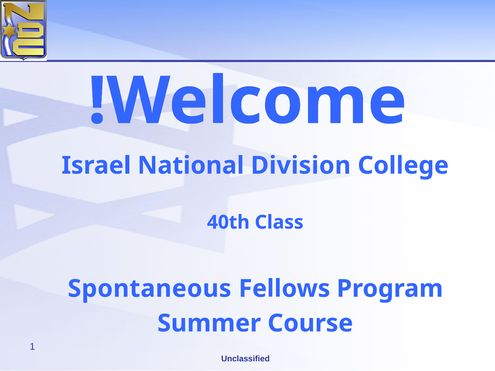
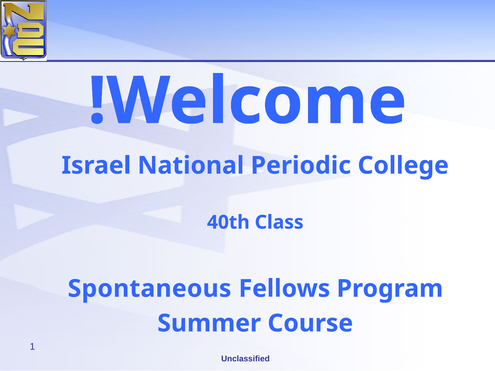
Division: Division -> Periodic (301, 166)
